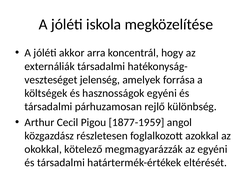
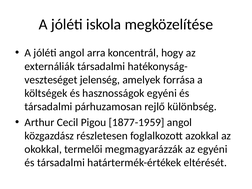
jóléti akkor: akkor -> angol (72, 53)
kötelező: kötelező -> termelői (83, 149)
